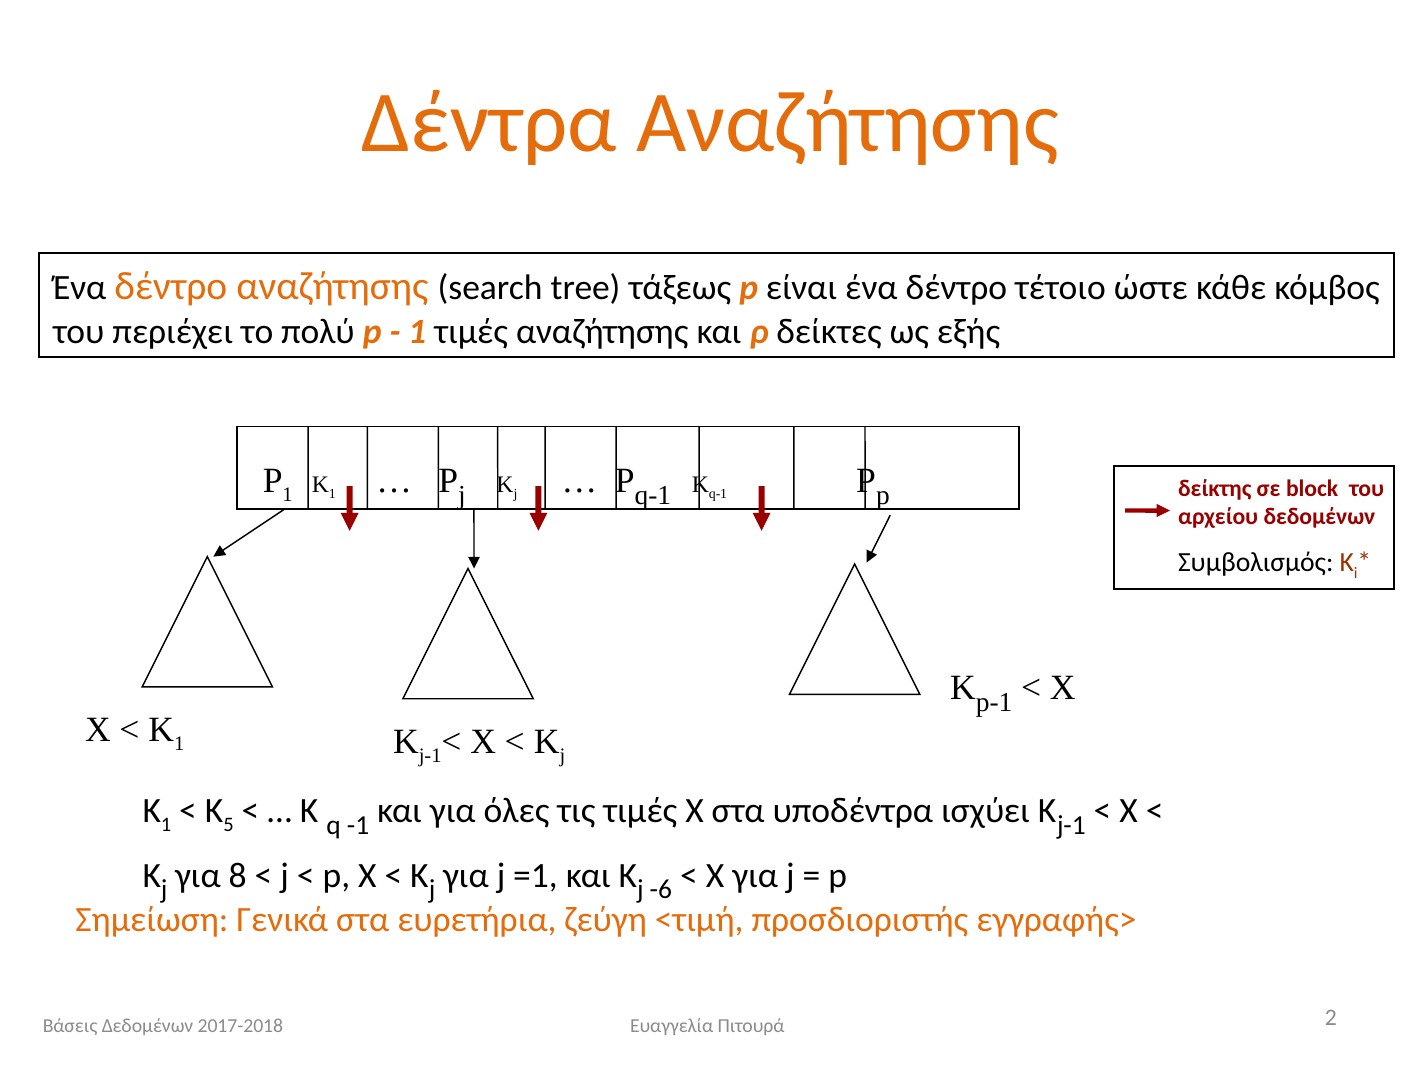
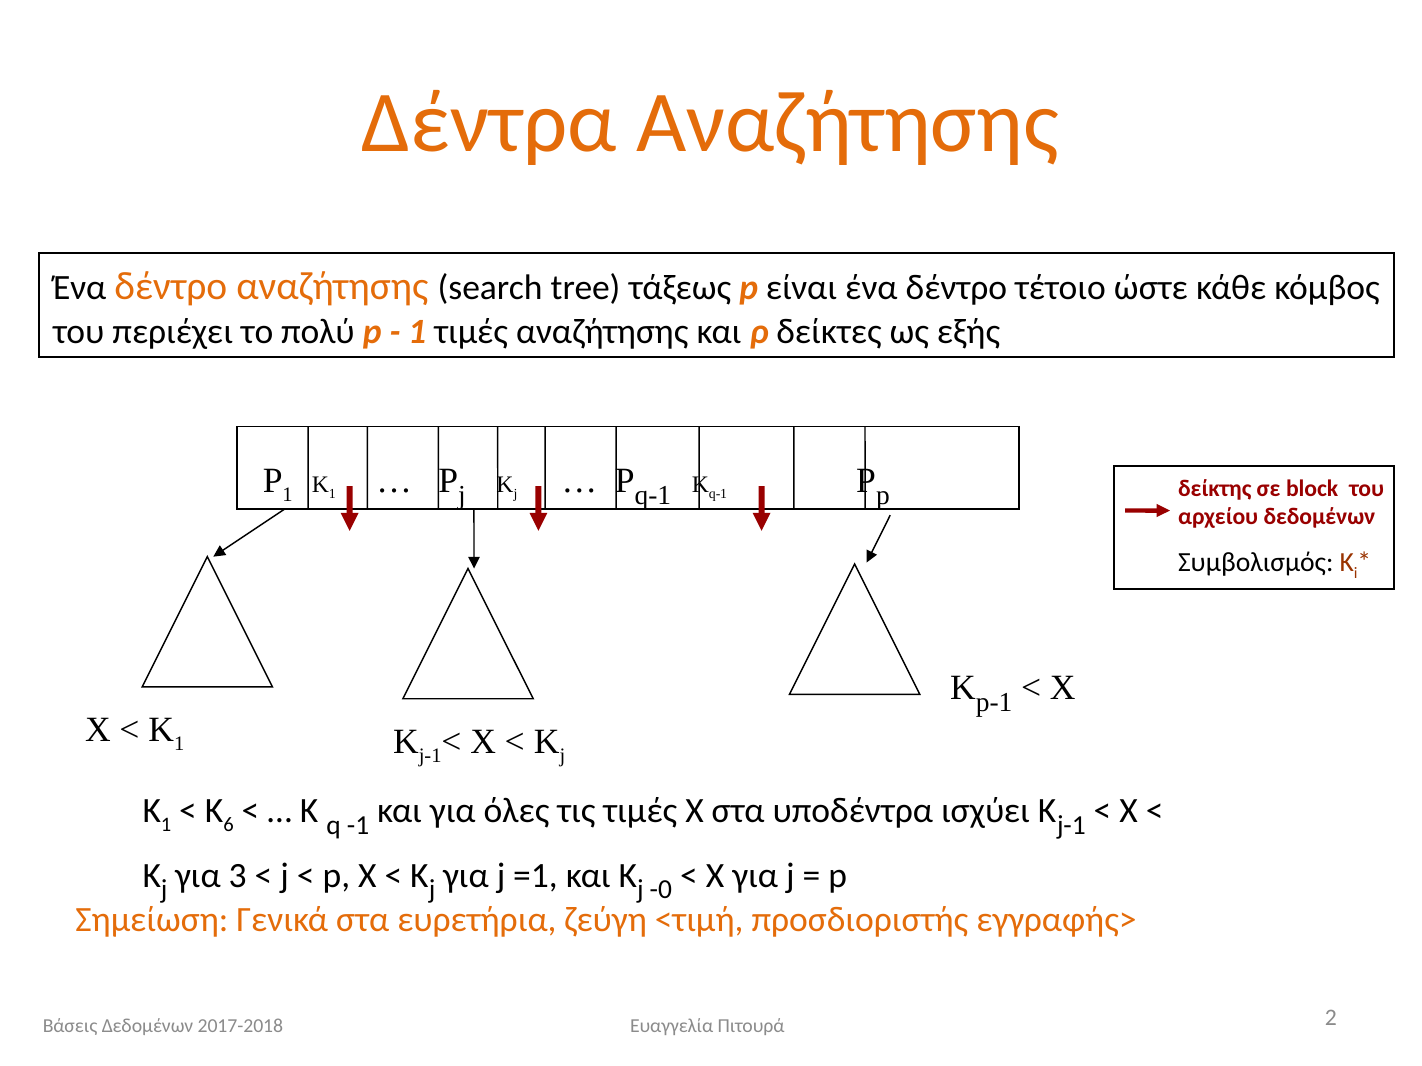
5: 5 -> 6 (229, 825)
8: 8 -> 3 (238, 876)
-6: -6 -> -0 (661, 890)
